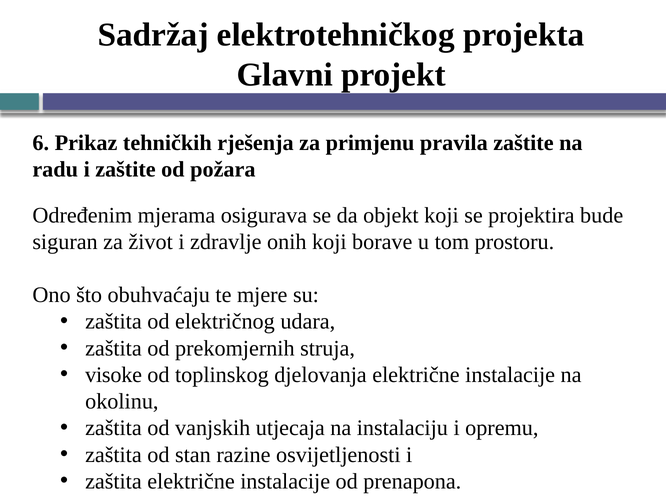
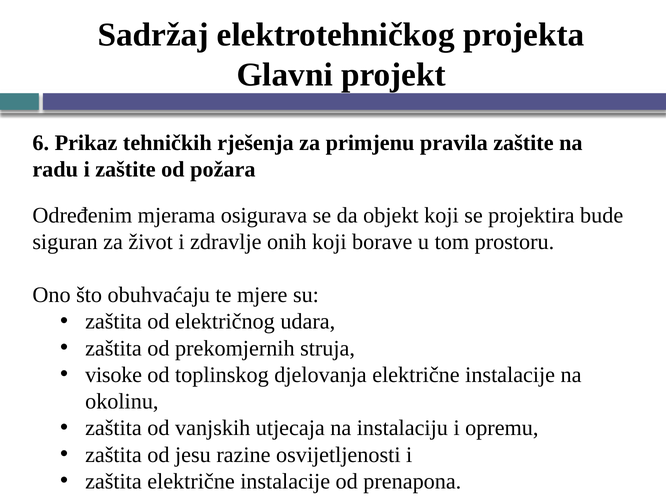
stan: stan -> jesu (193, 455)
